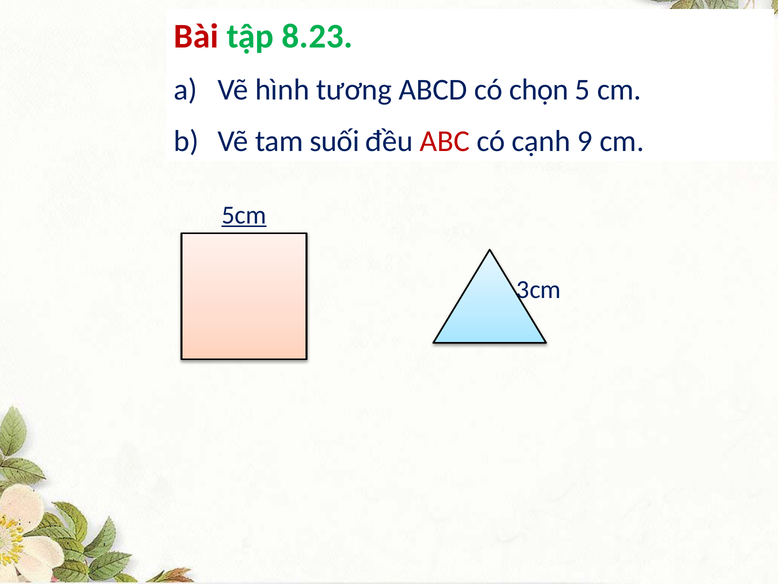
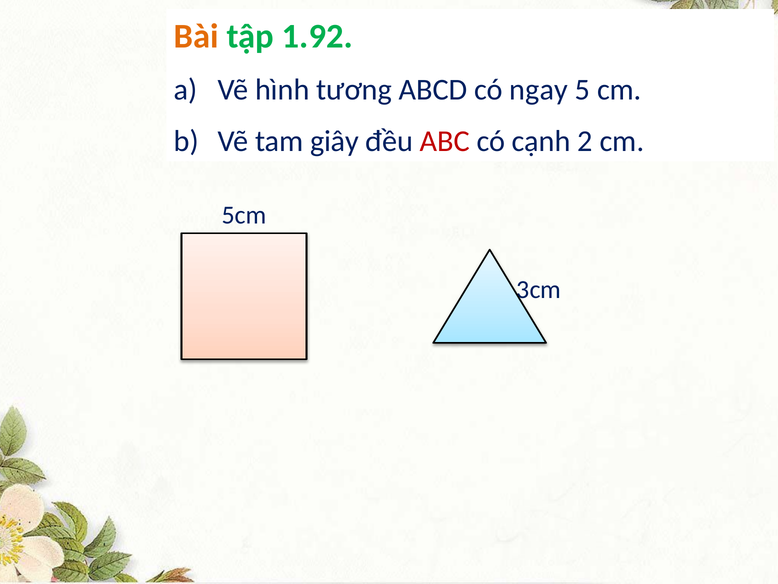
Bài colour: red -> orange (196, 36)
8.23: 8.23 -> 1.92 (317, 36)
chọn: chọn -> ngay (539, 90)
suối: suối -> giây (335, 141)
9: 9 -> 2 (585, 141)
5cm underline: present -> none (244, 215)
